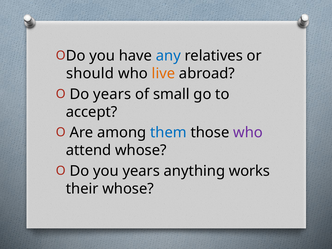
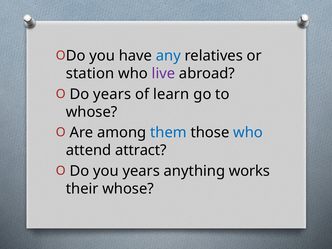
should: should -> station (90, 74)
live colour: orange -> purple (163, 74)
small: small -> learn (171, 94)
accept: accept -> whose (92, 112)
who colour: purple -> blue (248, 133)
attend whose: whose -> attract (141, 150)
